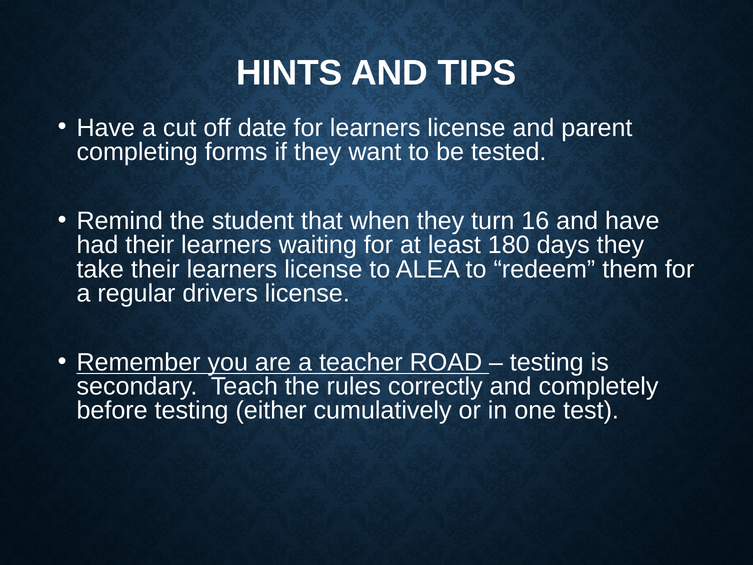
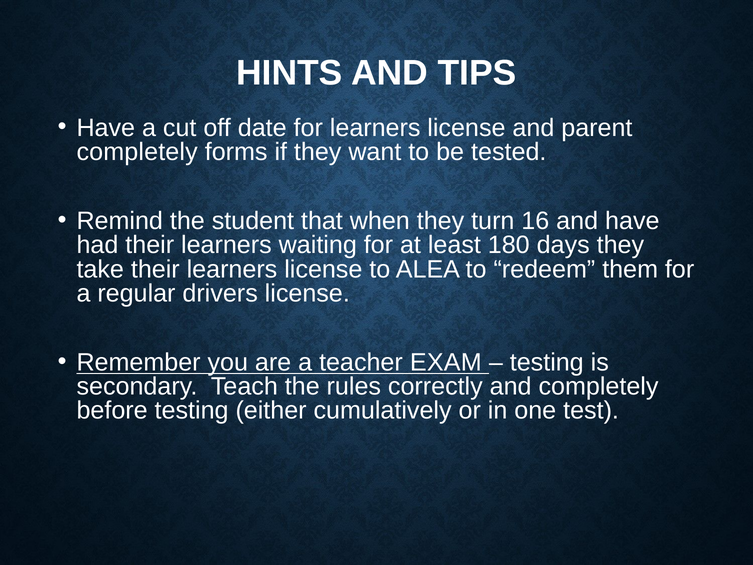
completing: completing -> completely (137, 152)
ROAD: ROAD -> EXAM (446, 362)
